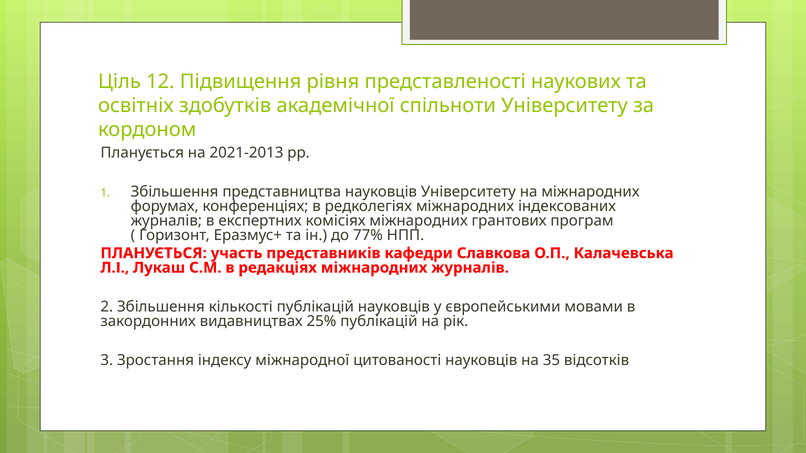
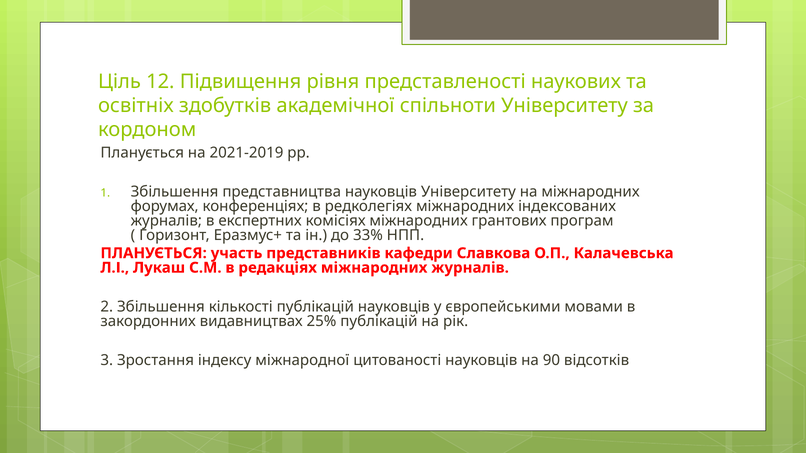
2021-2013: 2021-2013 -> 2021-2019 (246, 153)
77%: 77% -> 33% (368, 236)
35: 35 -> 90 (551, 361)
